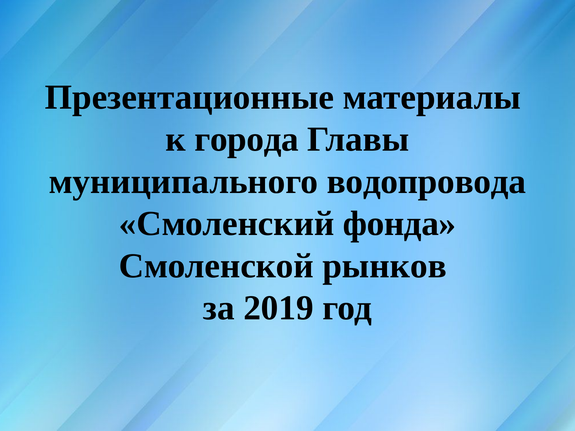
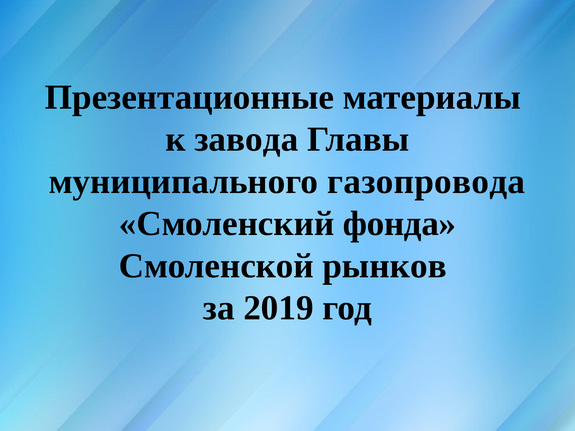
города: города -> завода (246, 139)
водопровода: водопровода -> газопровода (426, 182)
